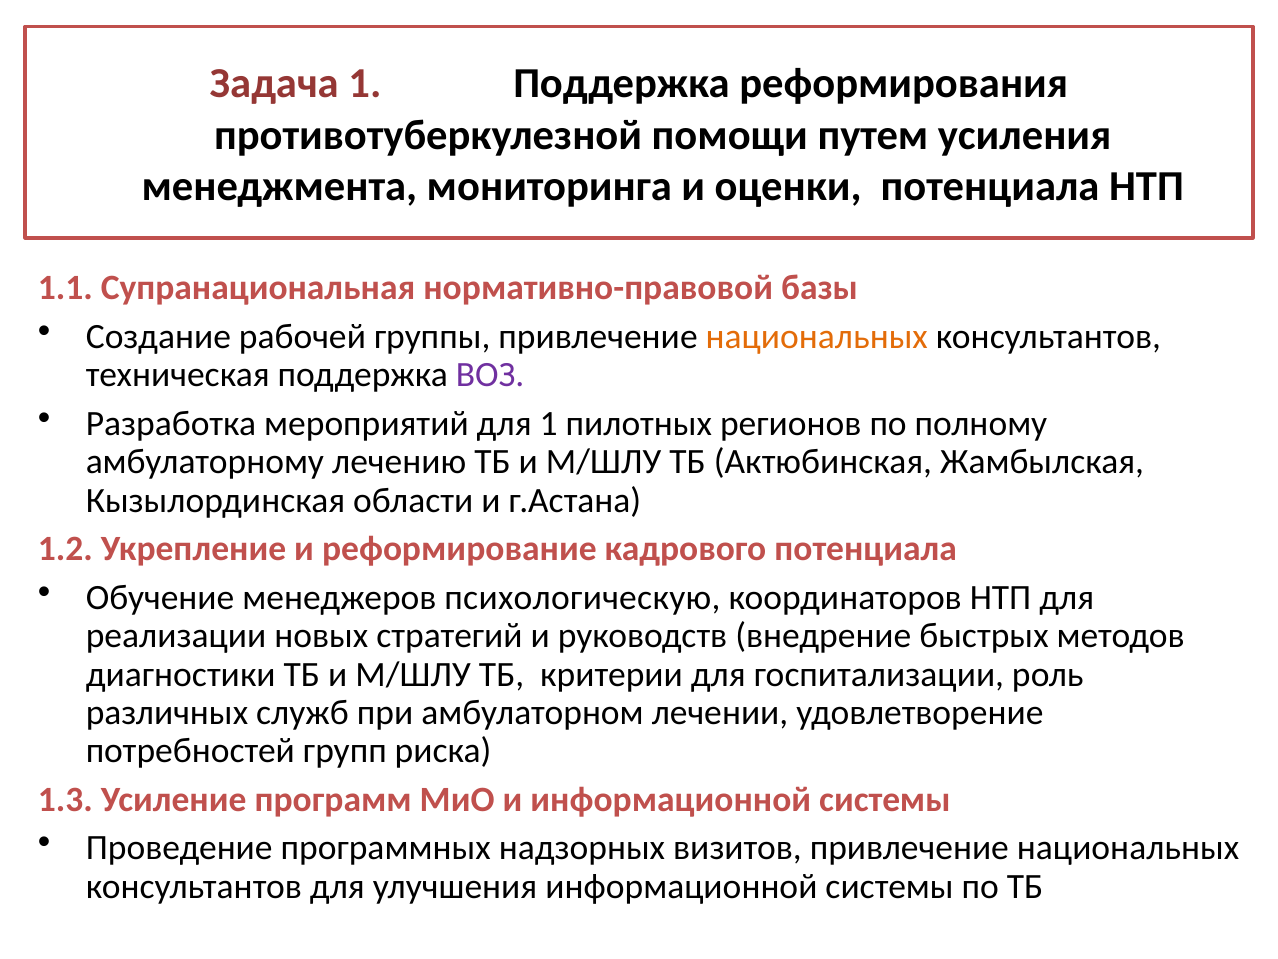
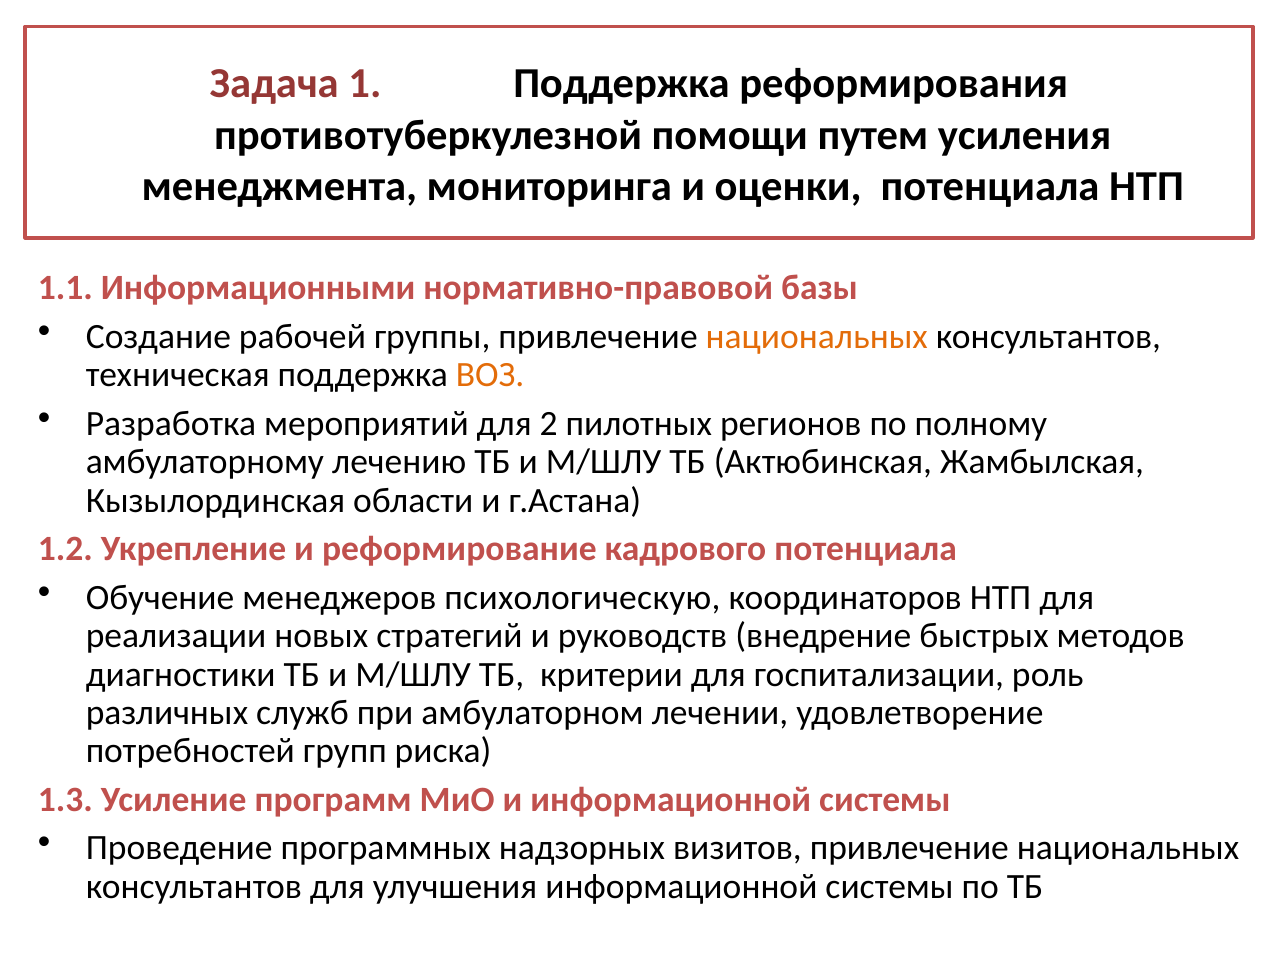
Супранациональная: Супранациональная -> Информационными (258, 288)
ВОЗ colour: purple -> orange (490, 375)
для 1: 1 -> 2 (549, 424)
